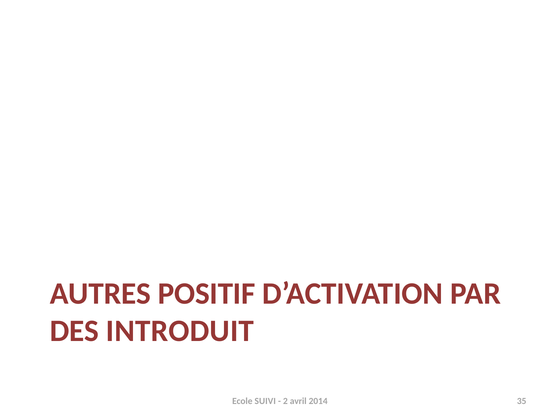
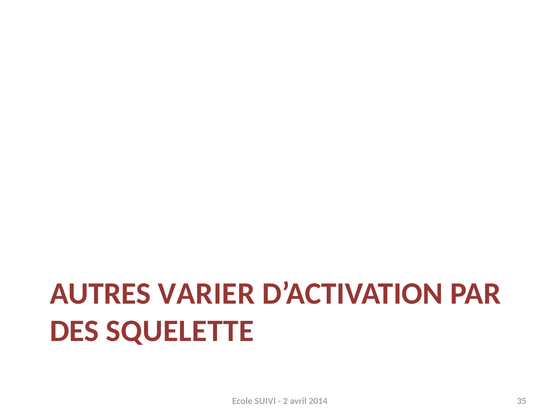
POSITIF: POSITIF -> VARIER (206, 294)
INTRODUIT: INTRODUIT -> SQUELETTE (180, 331)
